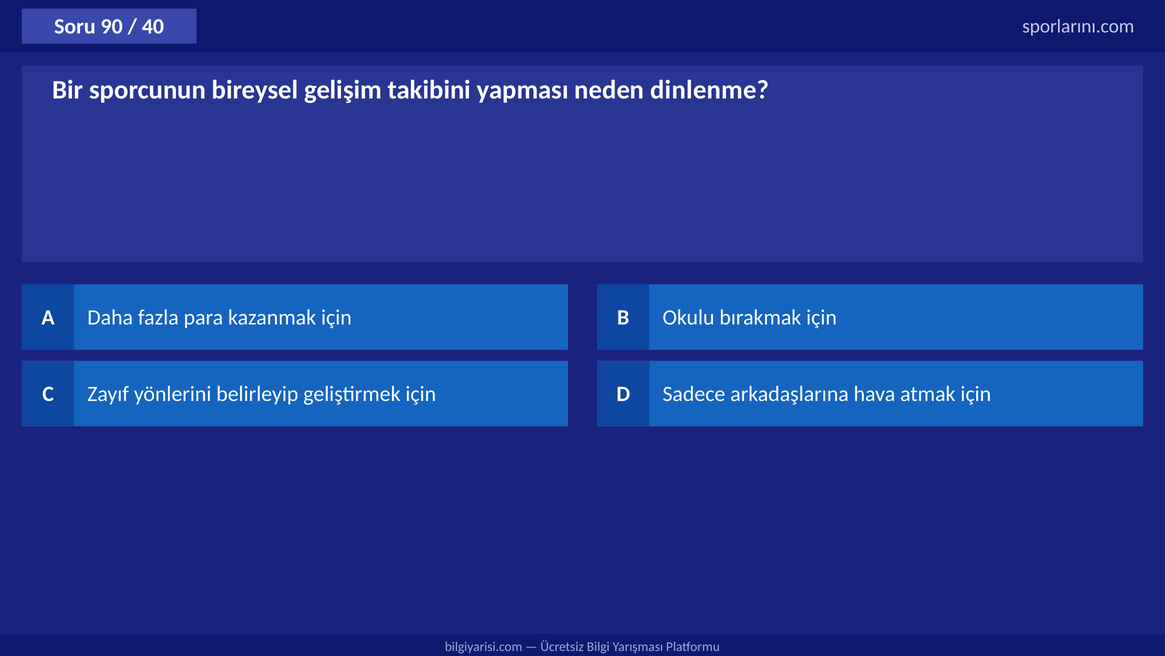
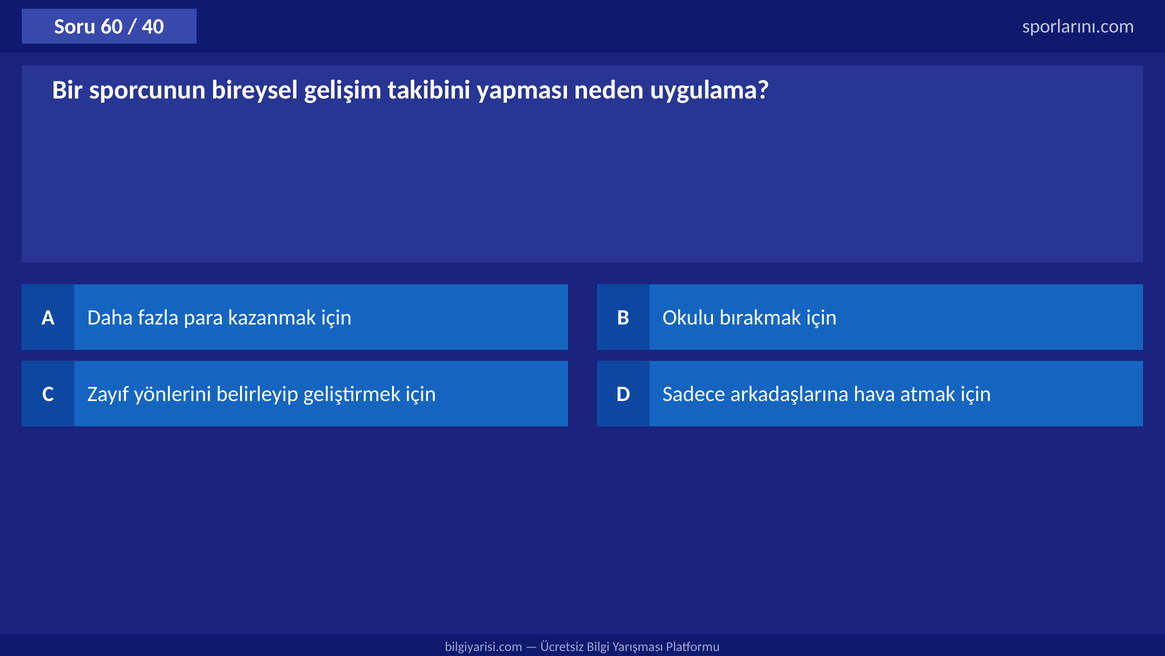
90: 90 -> 60 (112, 27)
dinlenme: dinlenme -> uygulama (710, 90)
